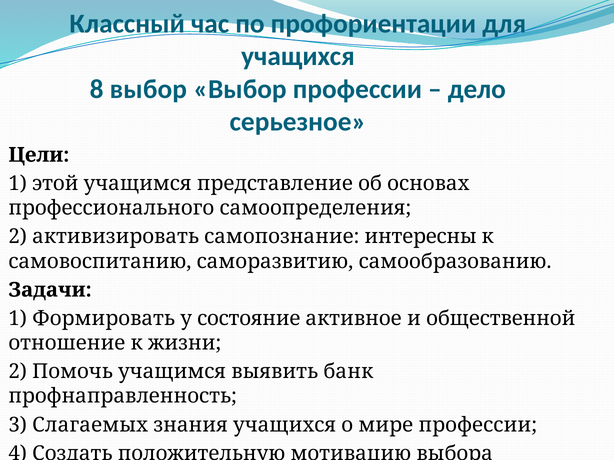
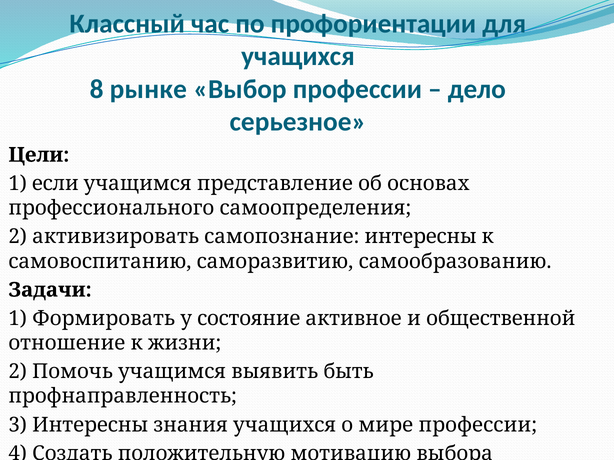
8 выбор: выбор -> рынке (148, 89)
этой: этой -> если (55, 184)
банк: банк -> быть (348, 372)
3 Слагаемых: Слагаемых -> Интересны (90, 425)
